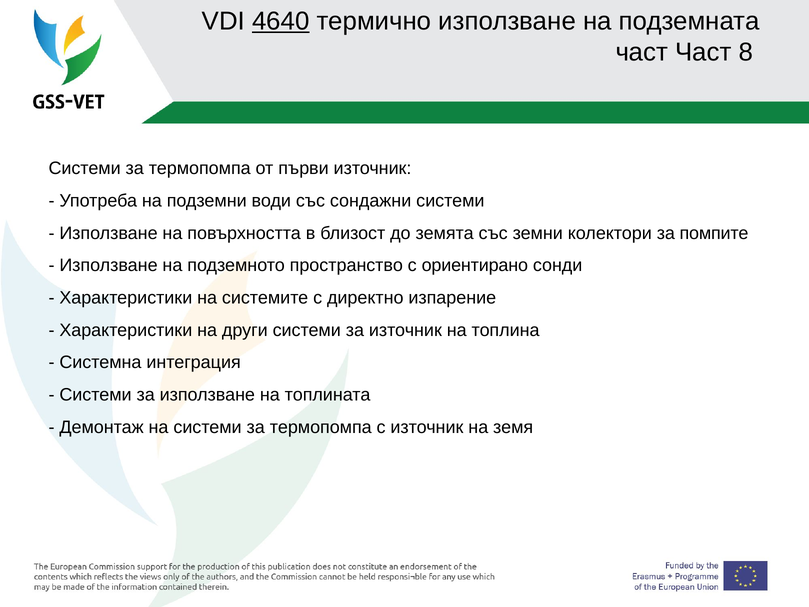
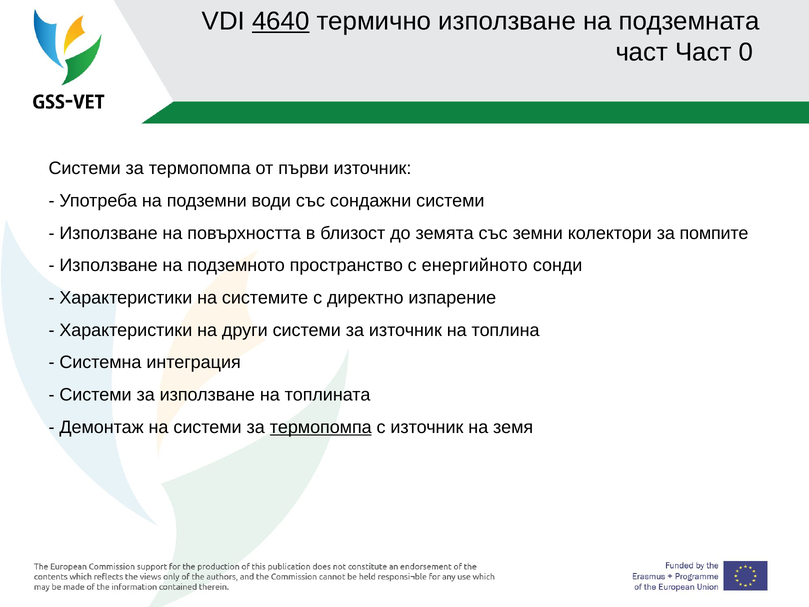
8: 8 -> 0 (746, 52)
ориентирано: ориентирано -> енергийното (475, 265)
термопомпа underline: none -> present (321, 427)
